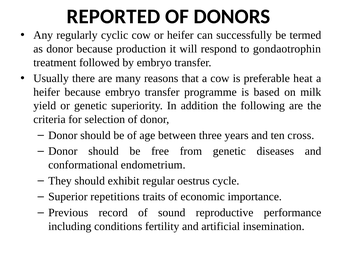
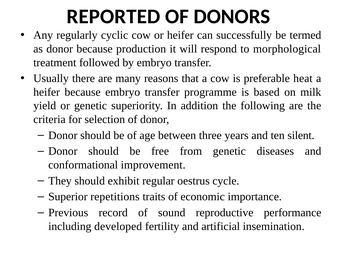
gondaotrophin: gondaotrophin -> morphological (287, 49)
cross: cross -> silent (301, 136)
endometrium: endometrium -> improvement (153, 165)
conditions: conditions -> developed (118, 227)
